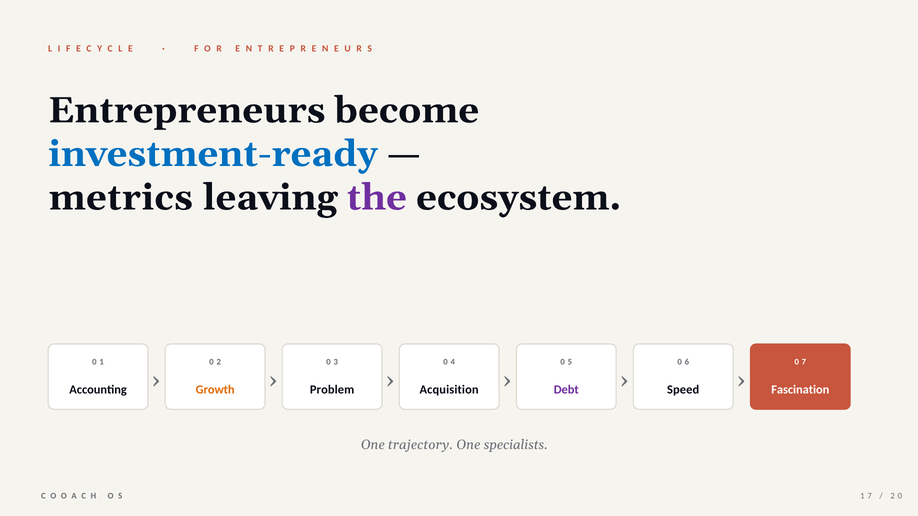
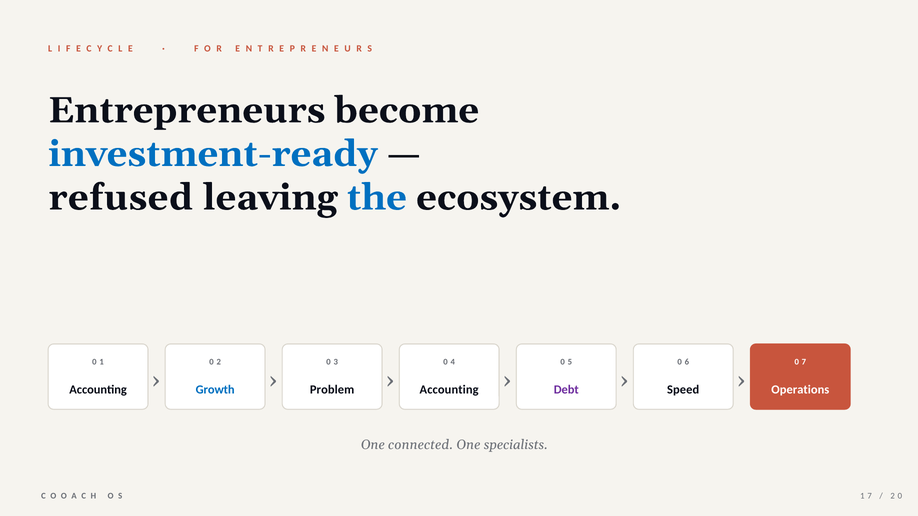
metrics: metrics -> refused (121, 198)
the colour: purple -> blue (377, 198)
Growth colour: orange -> blue (215, 390)
Acquisition: Acquisition -> Accounting (449, 390)
Fascination: Fascination -> Operations (800, 390)
trajectory: trajectory -> connected (421, 445)
